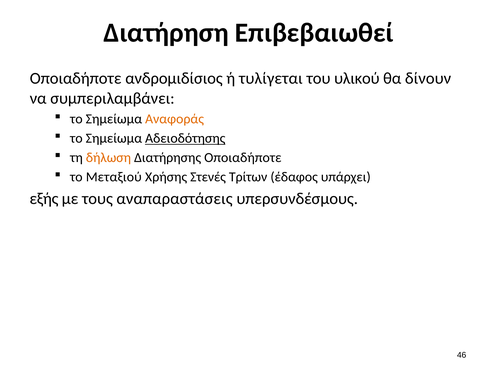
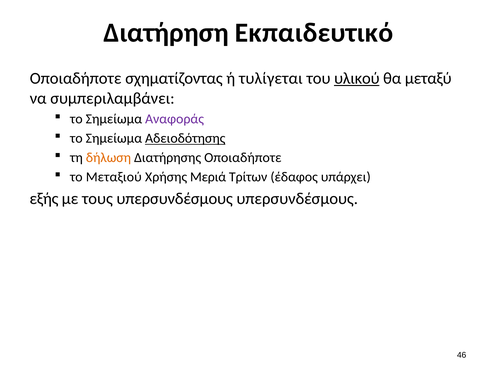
Επιβεβαιωθεί: Επιβεβαιωθεί -> Εκπαιδευτικό (314, 33)
ανδρομιδίσιος: ανδρομιδίσιος -> σχηματίζοντας (174, 78)
υλικού underline: none -> present (357, 78)
δίνουν: δίνουν -> μεταξύ (428, 78)
Αναφοράς colour: orange -> purple (175, 119)
Στενές: Στενές -> Μεριά (208, 177)
τους αναπαραστάσεις: αναπαραστάσεις -> υπερσυνδέσμους (175, 199)
